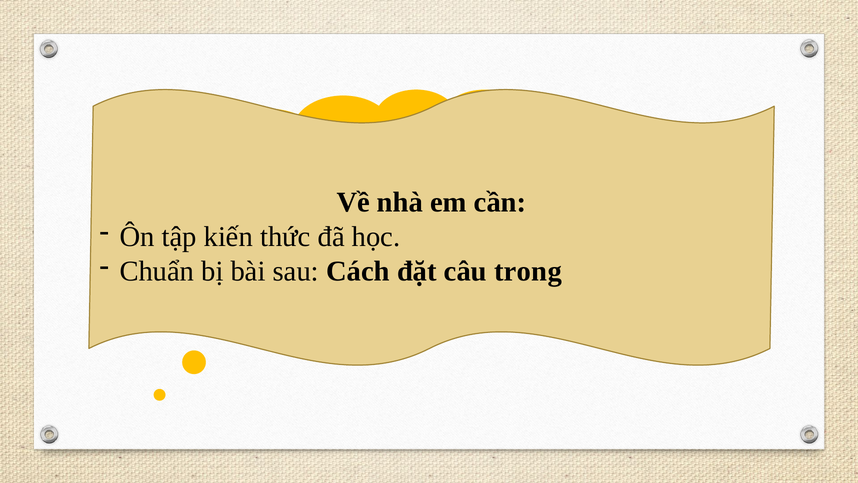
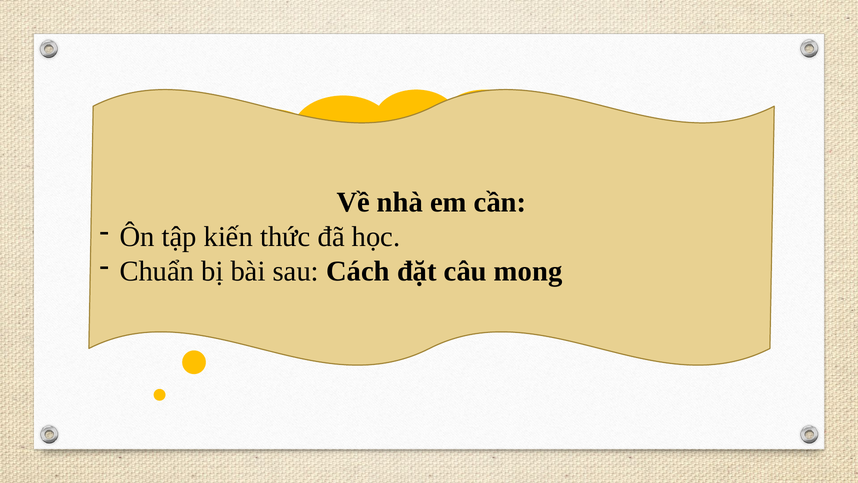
trong: trong -> mong (528, 271)
